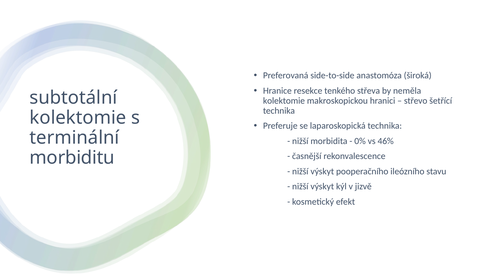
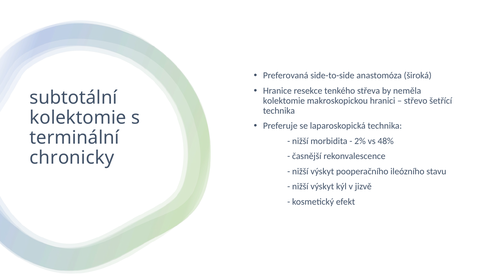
0%: 0% -> 2% (360, 141)
46%: 46% -> 48% (386, 141)
morbiditu: morbiditu -> chronicky (72, 158)
